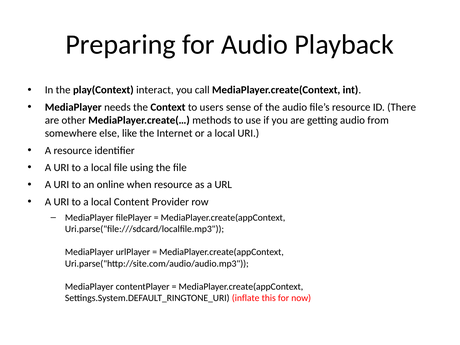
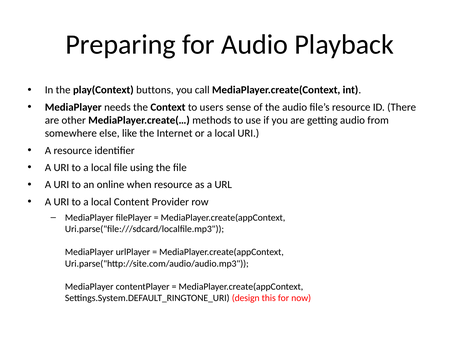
interact: interact -> buttons (155, 90)
inflate: inflate -> design (246, 298)
